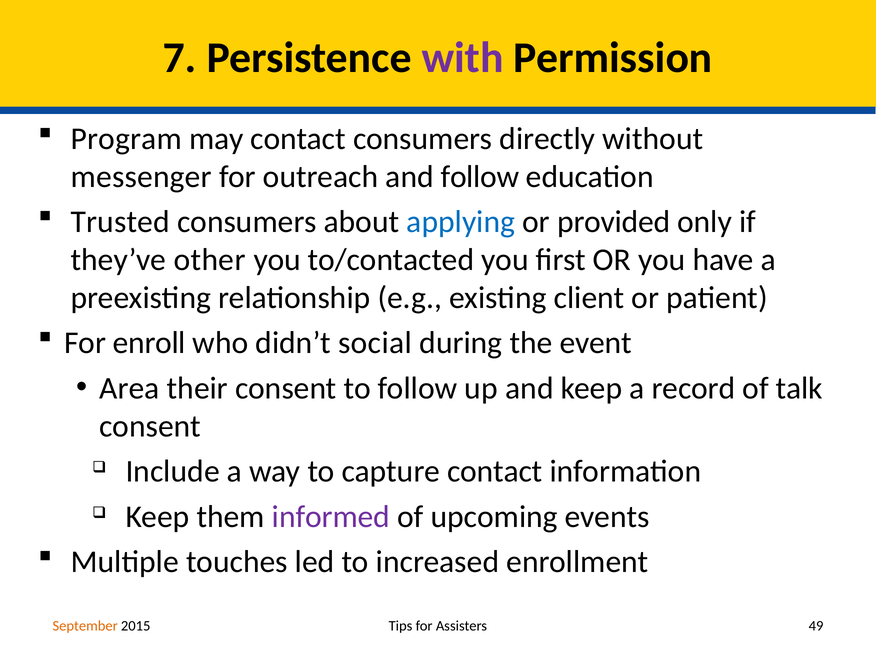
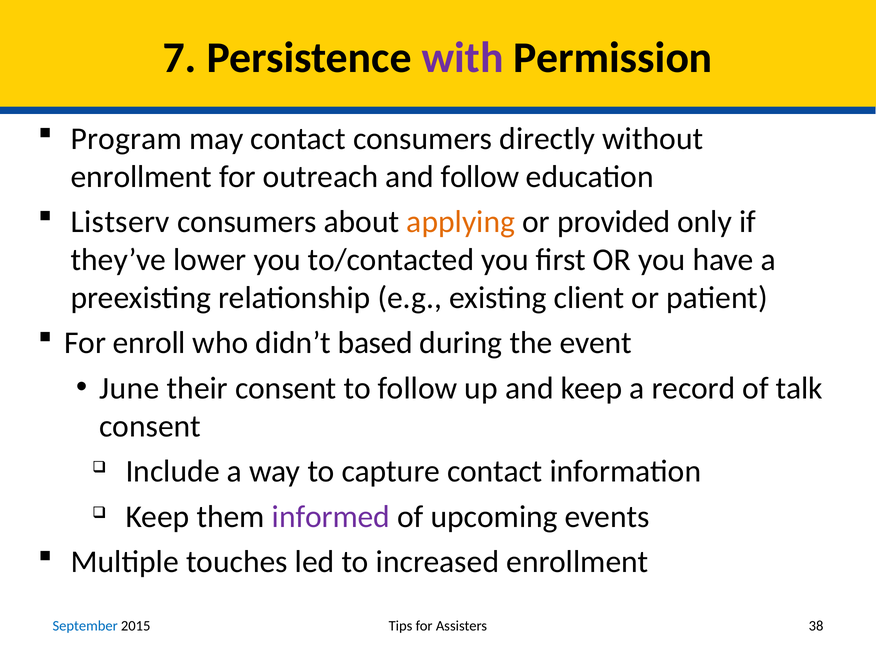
messenger: messenger -> enrollment (141, 177)
Trusted: Trusted -> Listserv (120, 222)
applying colour: blue -> orange (461, 222)
other: other -> lower (210, 260)
social: social -> based (375, 343)
Area: Area -> June (129, 388)
September colour: orange -> blue (85, 626)
49: 49 -> 38 (816, 626)
